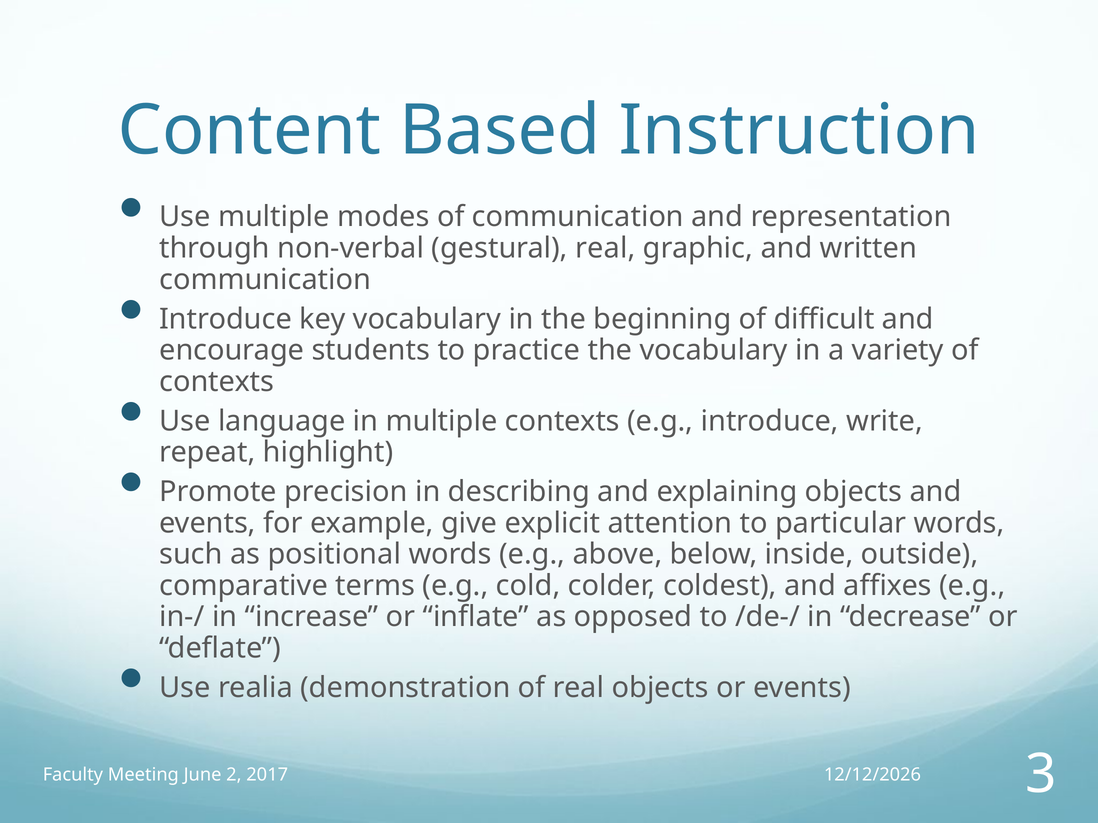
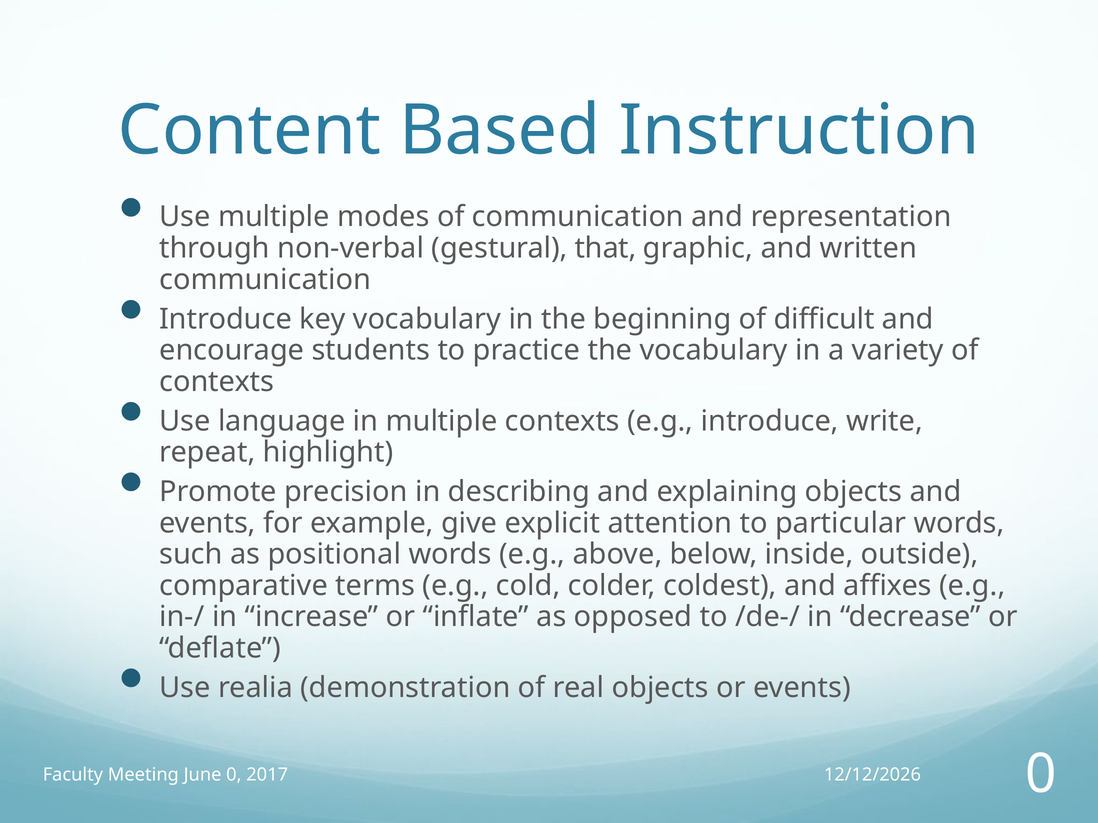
gestural real: real -> that (606, 248)
June 2: 2 -> 0 (234, 775)
2017 3: 3 -> 0 (1041, 775)
